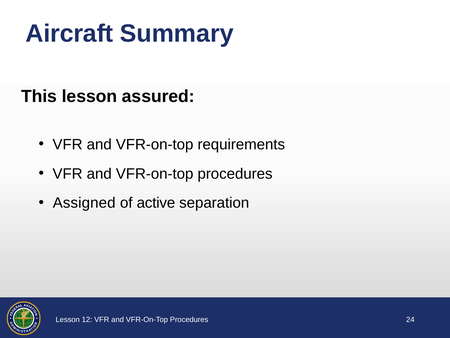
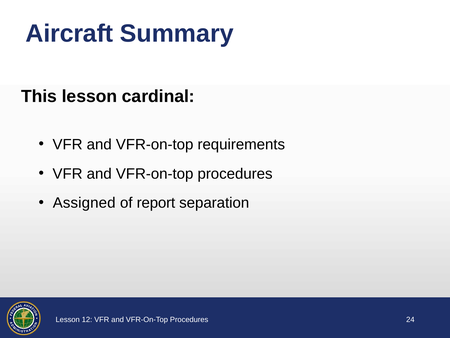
assured: assured -> cardinal (158, 96)
active: active -> report (156, 203)
